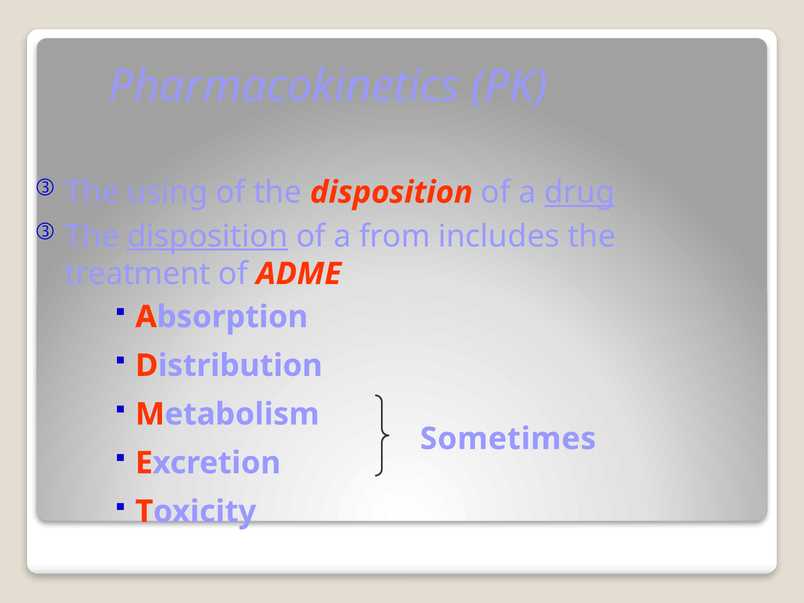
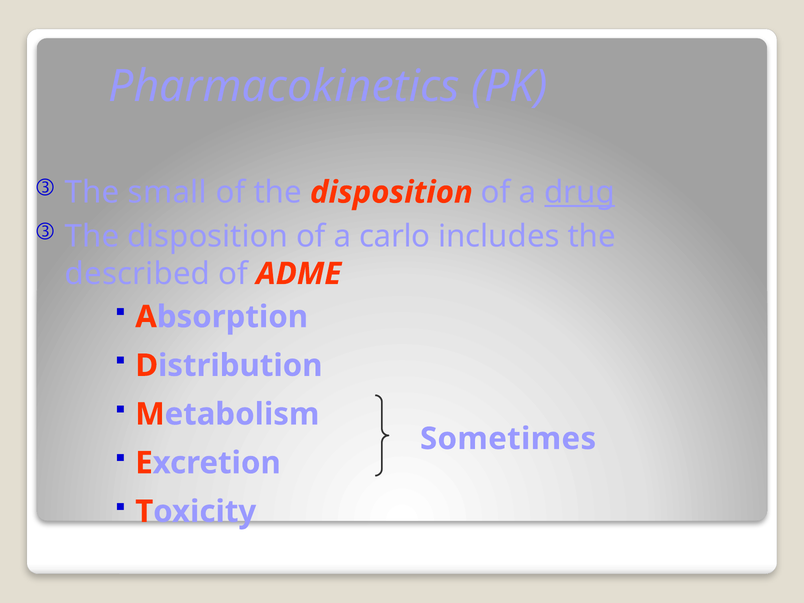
using: using -> small (167, 192)
disposition underline: present -> none (208, 236)
from: from -> carlo (395, 236)
treatment: treatment -> described (137, 274)
